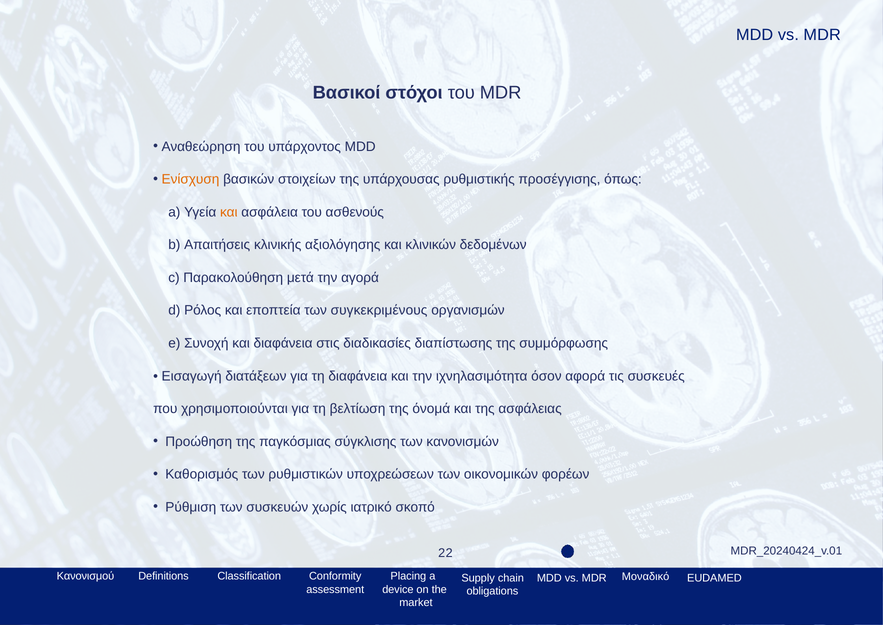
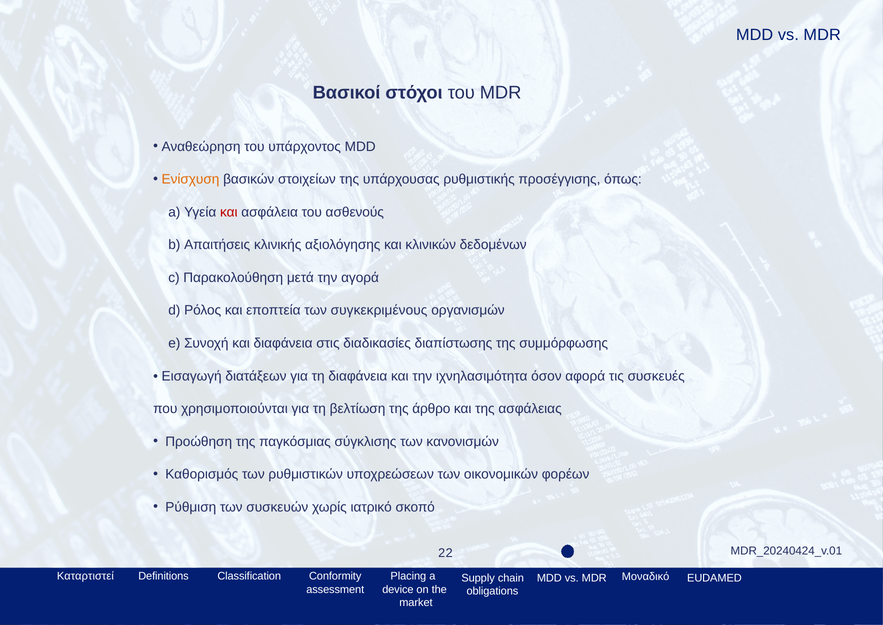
και colour: orange -> red (229, 212)
όνομά: όνομά -> άρθρο (431, 408)
Κανονισμού: Κανονισμού -> Καταρτιστεί (85, 576)
